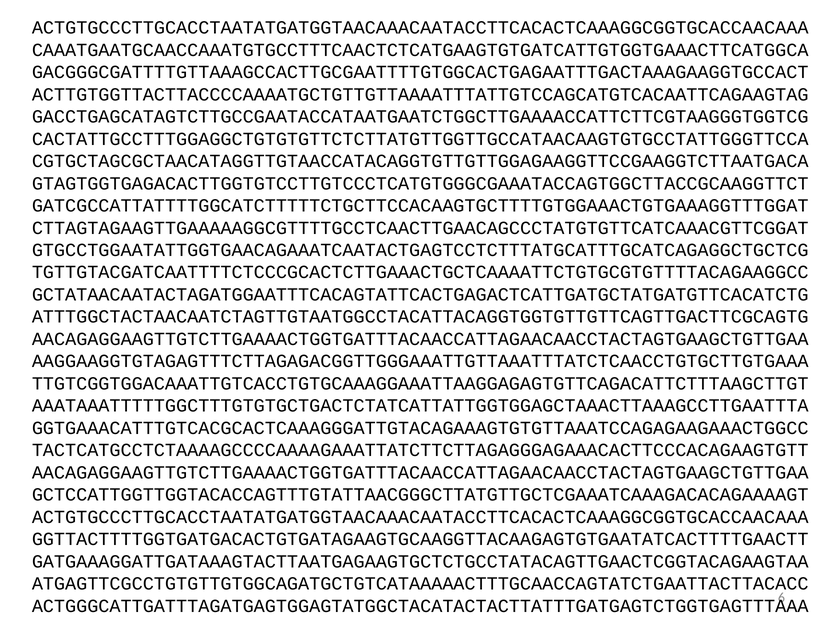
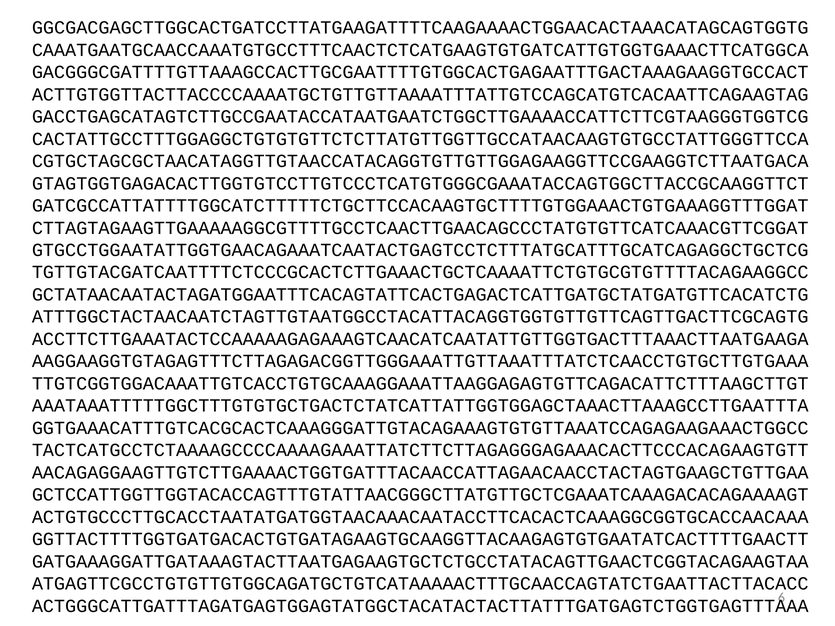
ACTGTGCCCTTGCACCTAATATGATGGTAACAAACAATACCTTCACACTCAAAGGCGGTGCACCAACAAA: ACTGTGCCCTTGCACCTAATATGATGGTAACAAACAATACCTTCACACTCAAAGGCGGTGCACCAACAAA -> GGCGACGAGCTTGGCACTGATCCTTATGAAGATTTTCAAGAAAACTGGAACACTAAACATAGCAGTGGTG (420, 28)
AACAGAGGAAGTTGTCTTGAAAACTGGTGATTTACAACCATTAGAACAACCTACTAGTGAAGCTGTTGAA: AACAGAGGAAGTTGTCTTGAAAACTGGTGATTTACAACCATTAGAACAACCTACTAGTGAAGCTGTTGAA -> ACCTTCTTGAAATACTCCAAAAAGAGAAAGTCAACATCAATATTGTTGGTGACTTTAAACTTAATGAAGA (420, 339)
